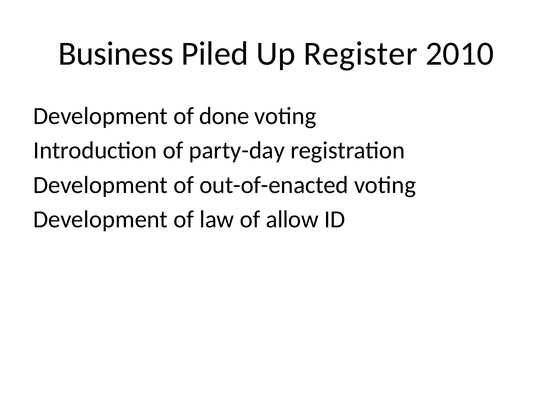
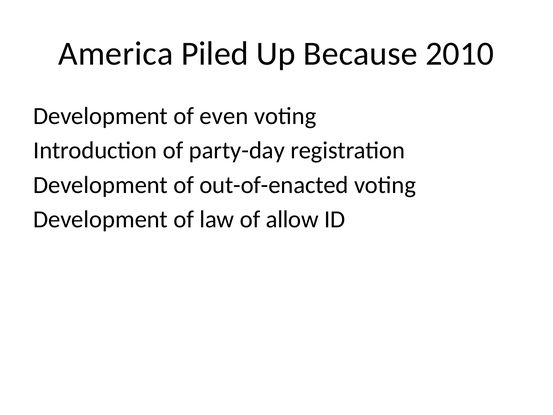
Business: Business -> America (116, 54)
Register: Register -> Because (360, 54)
done: done -> even (224, 116)
